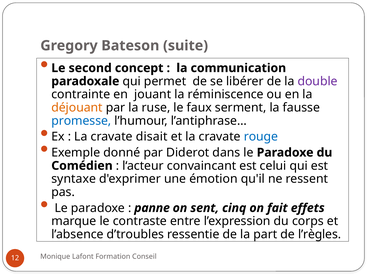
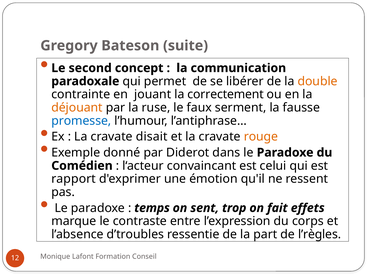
double colour: purple -> orange (318, 81)
réminiscence: réminiscence -> correctement (226, 95)
rouge colour: blue -> orange (261, 137)
syntaxe: syntaxe -> rapport (74, 179)
panne: panne -> temps (152, 208)
cinq: cinq -> trop (234, 208)
